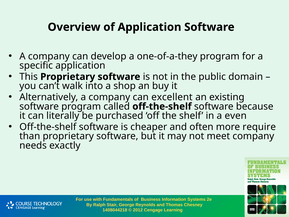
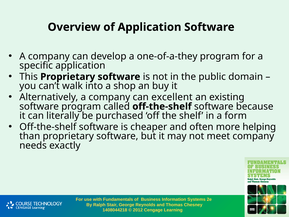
even: even -> form (236, 116)
require: require -> helping (259, 127)
